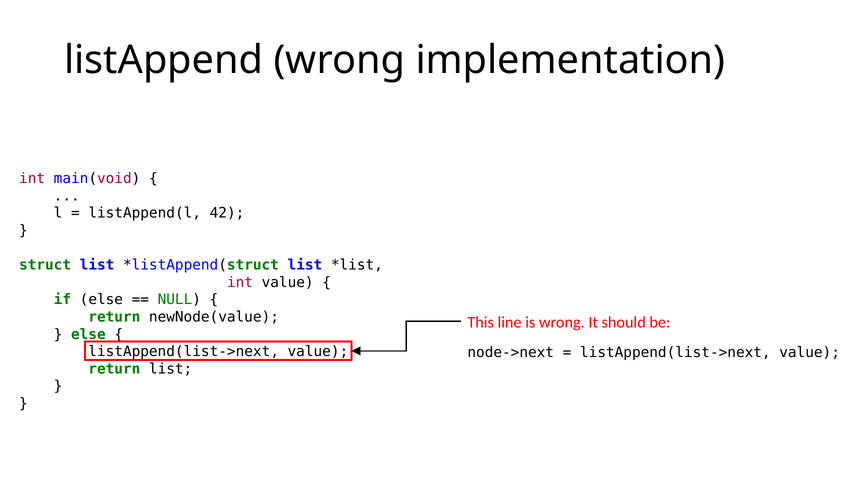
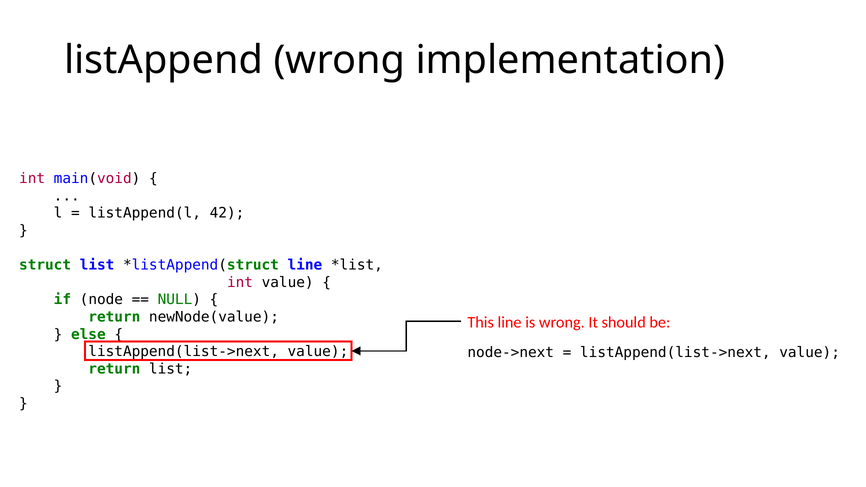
list: list -> line (305, 265)
if else: else -> node (101, 300)
